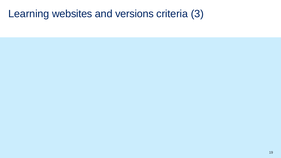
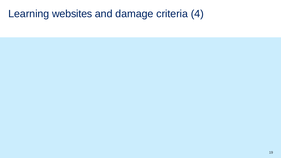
versions: versions -> damage (134, 14)
3: 3 -> 4 (197, 14)
